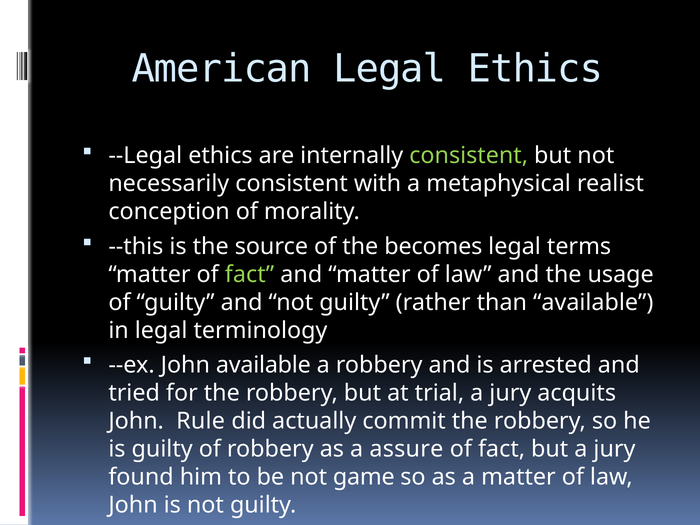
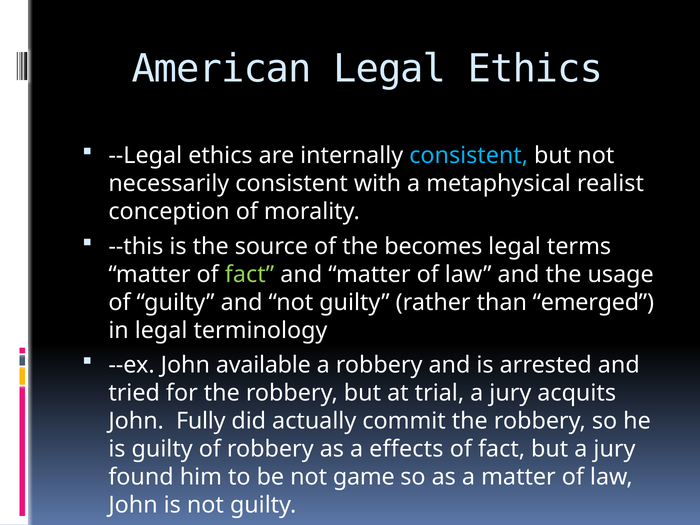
consistent colour: light green -> light blue (469, 156)
than available: available -> emerged (593, 302)
Rule: Rule -> Fully (201, 421)
assure: assure -> effects (406, 449)
